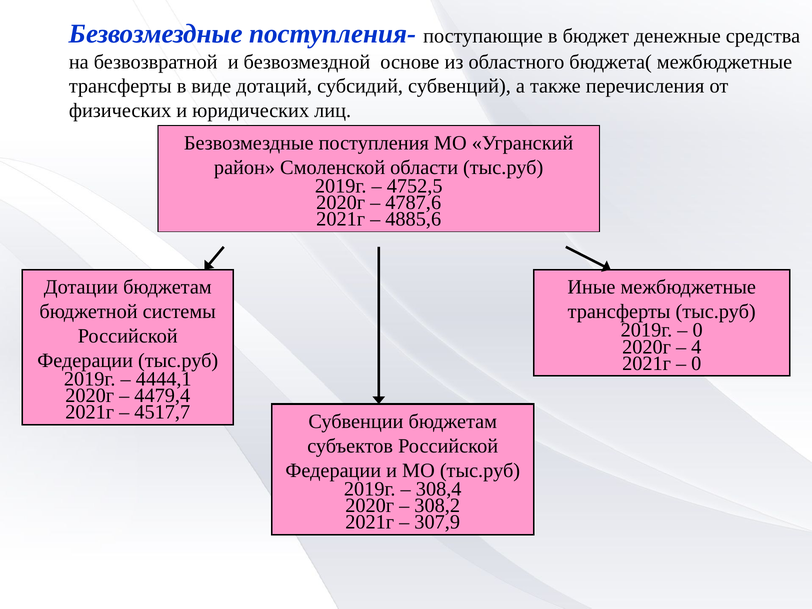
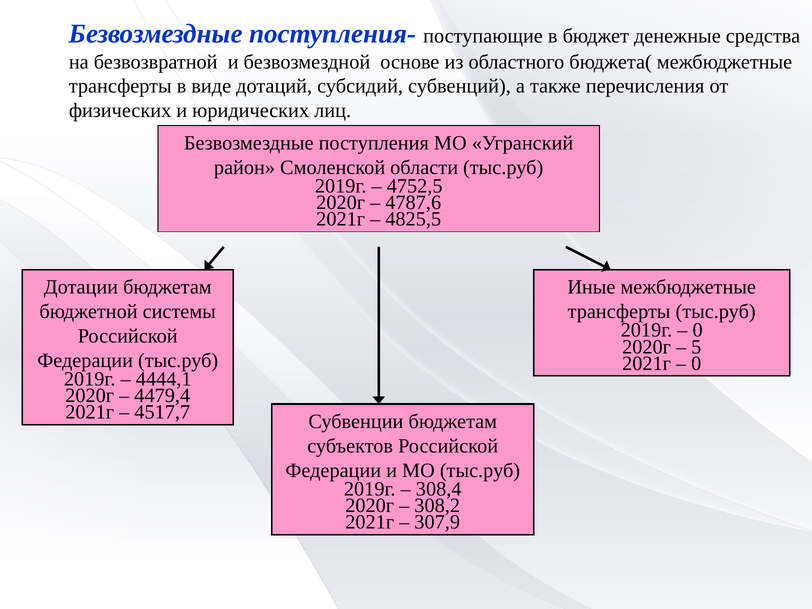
4885,6: 4885,6 -> 4825,5 (413, 219)
4: 4 -> 5 (696, 347)
